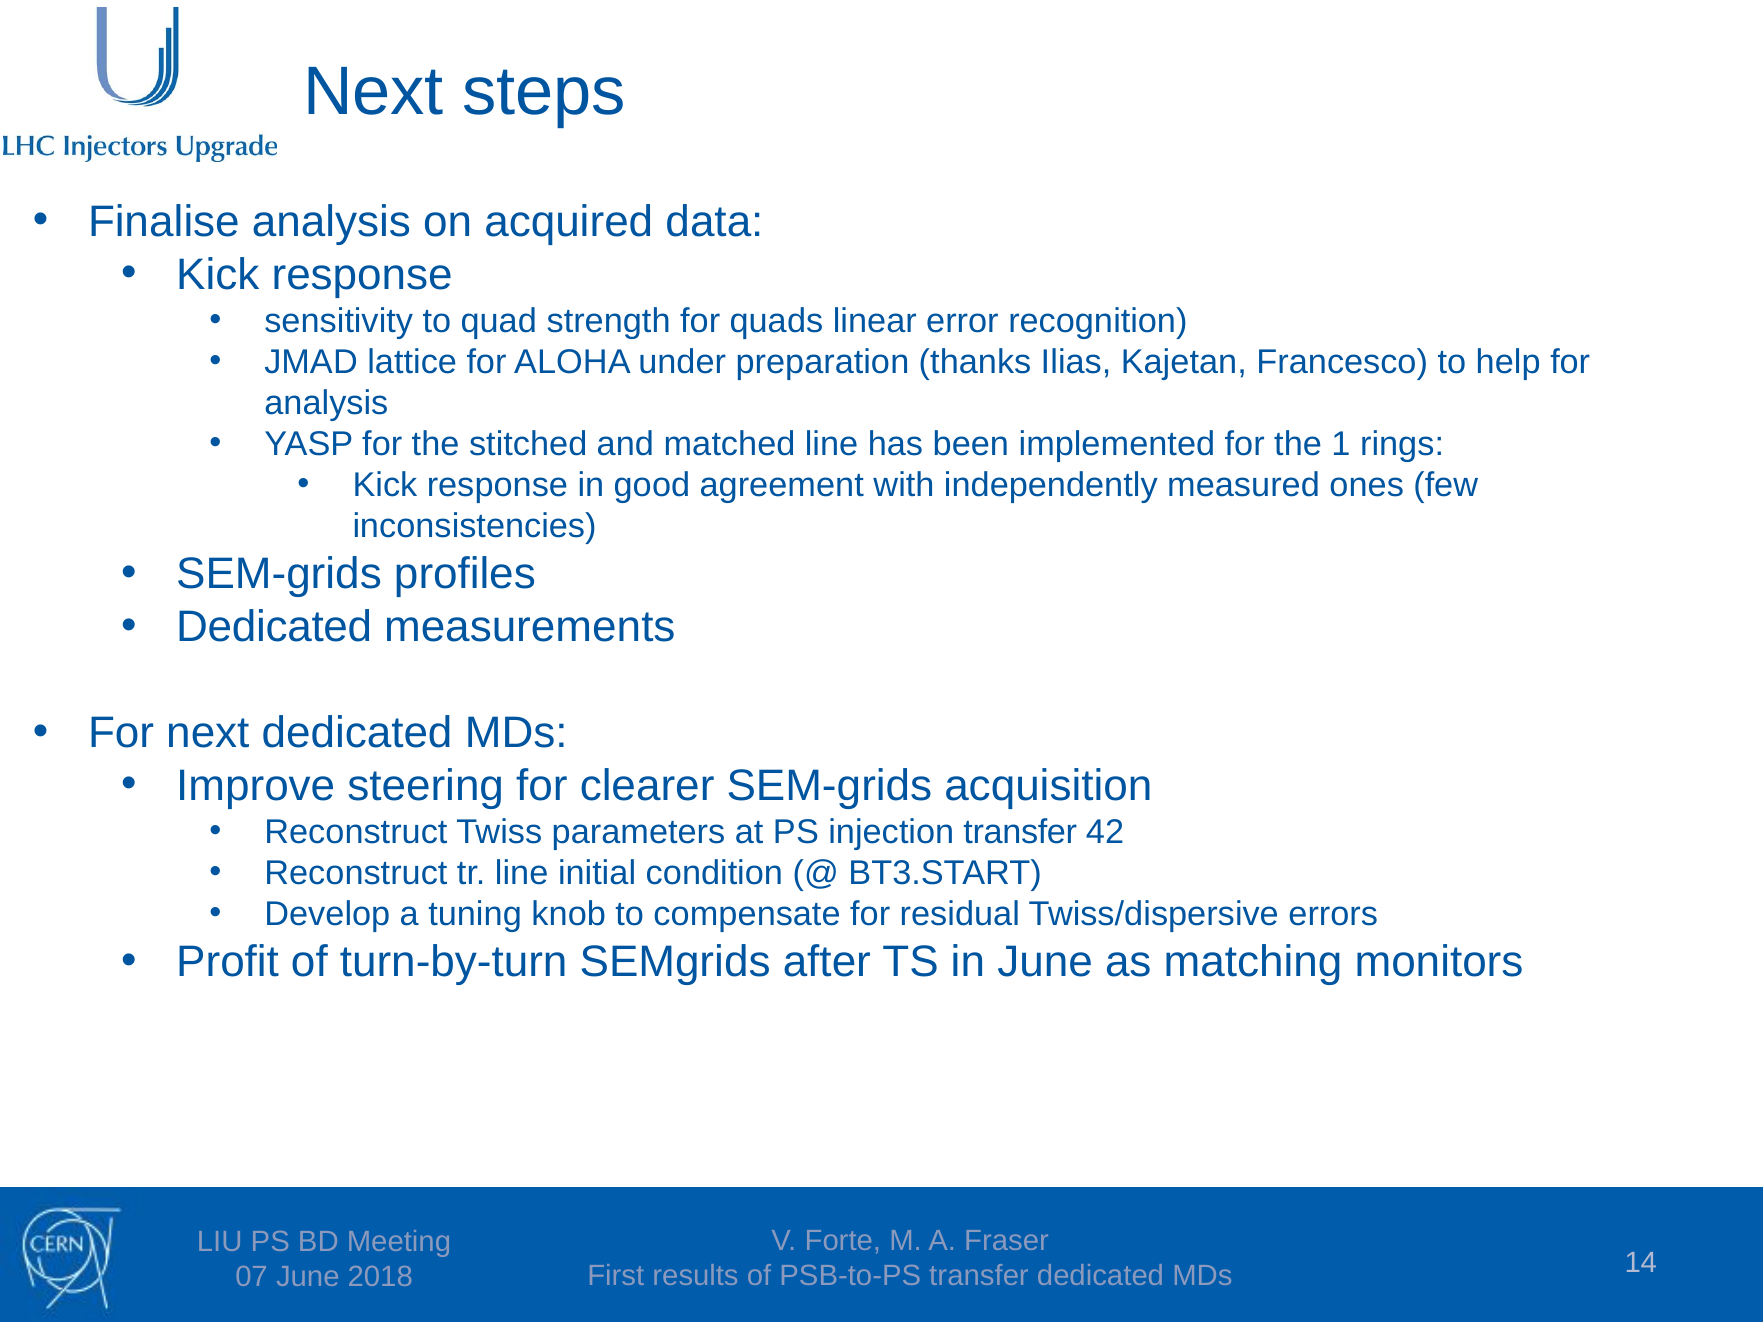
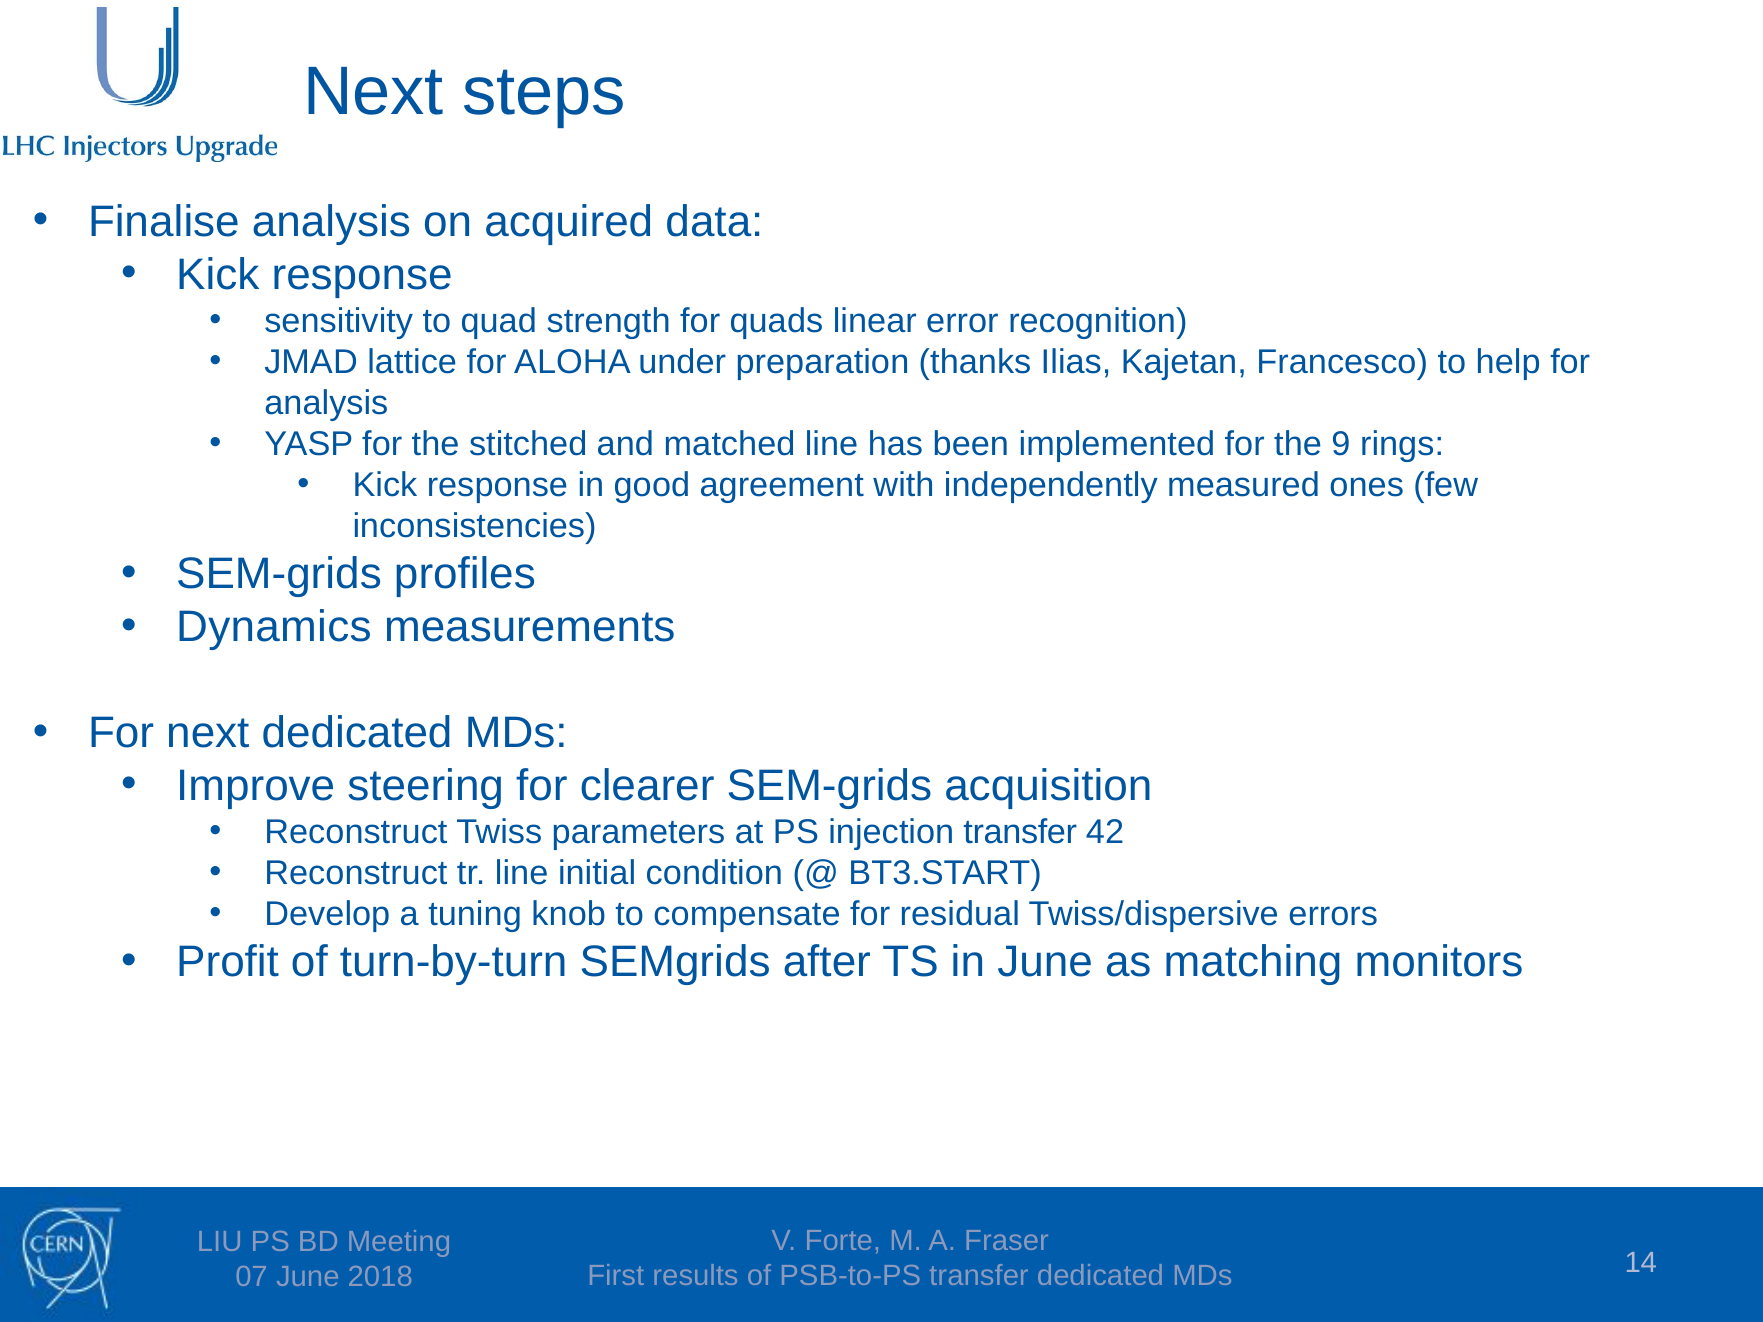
1: 1 -> 9 (1341, 444)
Dedicated: Dedicated -> Dynamics (274, 627)
